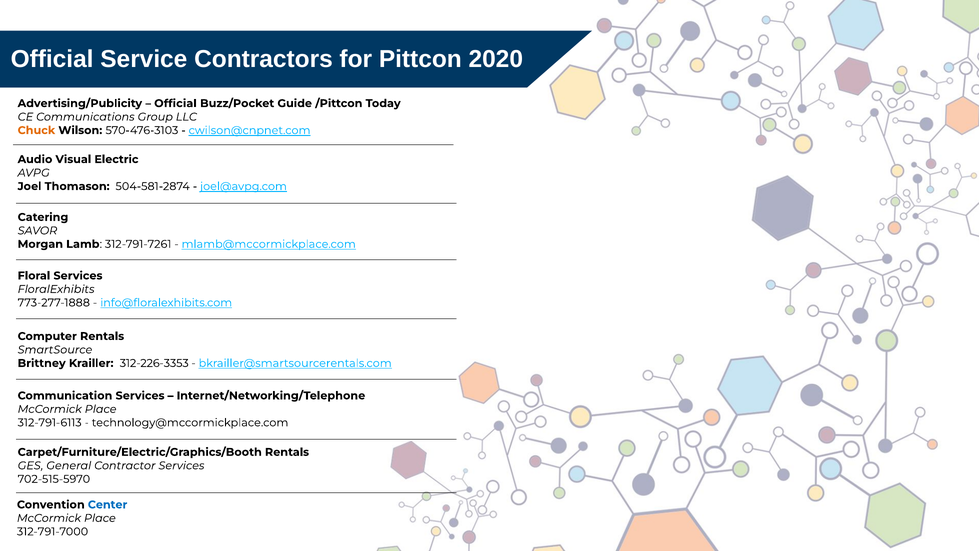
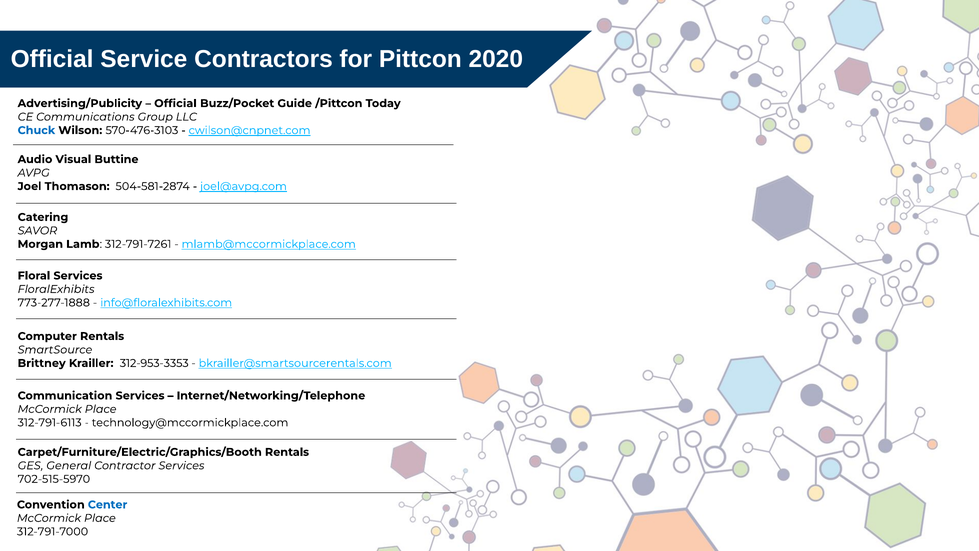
Chuck colour: orange -> blue (36, 130)
Electric: Electric -> Buttine (116, 159)
312-226-3353: 312-226-3353 -> 312-953-3353 (154, 363)
